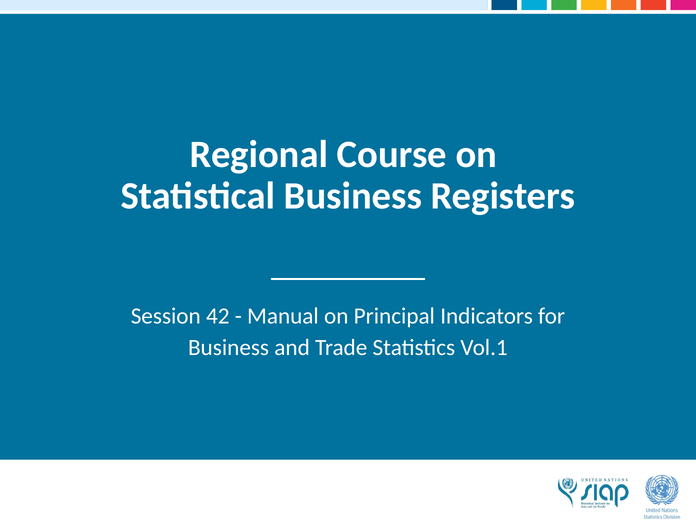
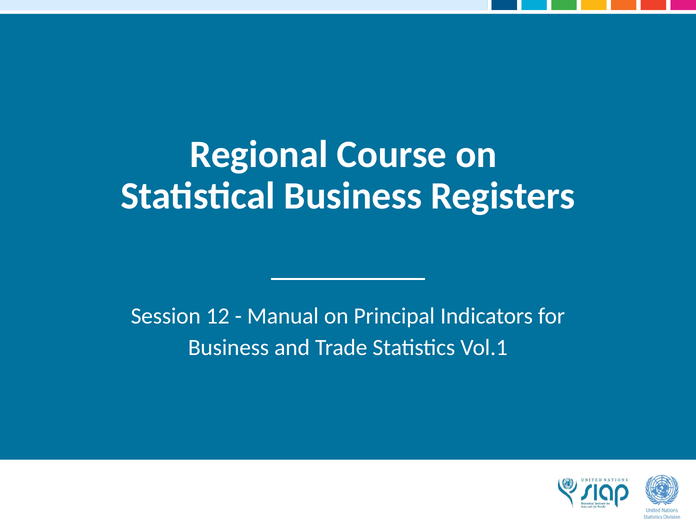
42: 42 -> 12 (218, 316)
